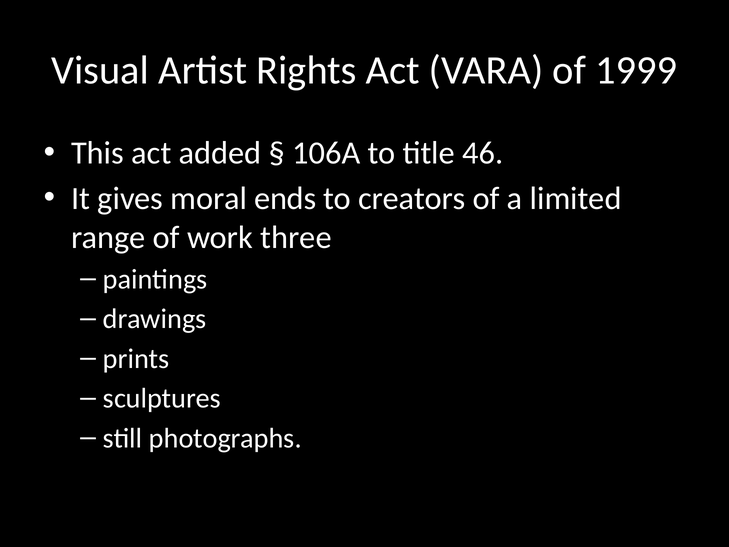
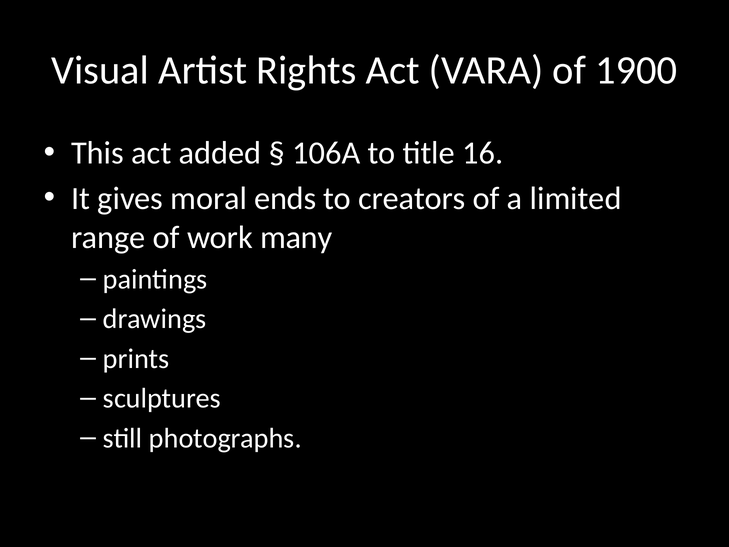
1999: 1999 -> 1900 (636, 70)
46: 46 -> 16 (483, 153)
three: three -> many (296, 237)
